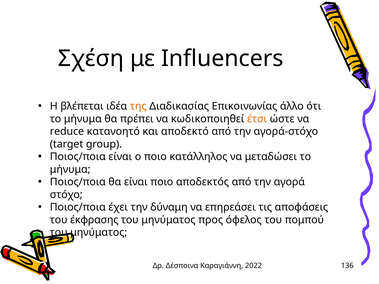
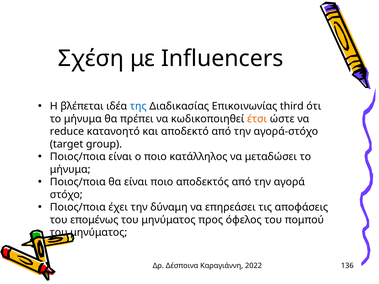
της colour: orange -> blue (138, 106)
άλλο: άλλο -> third (292, 106)
έκφρασης: έκφρασης -> επομένως (94, 220)
